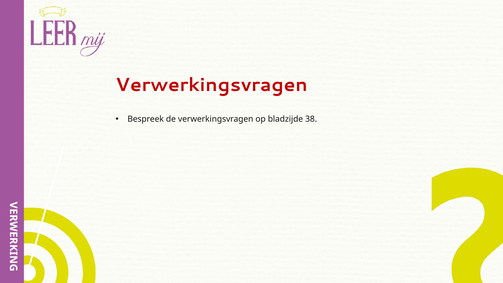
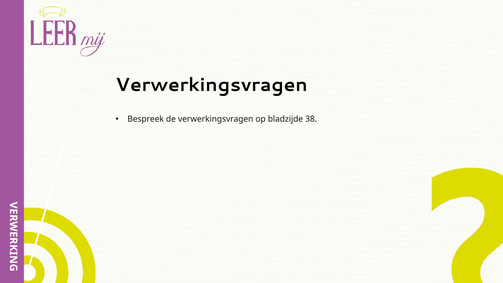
Verwerkingsvragen colour: red -> black (212, 85)
